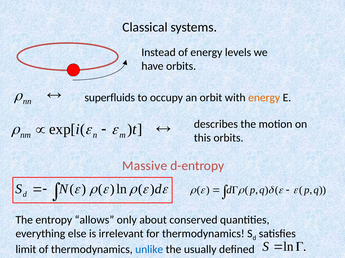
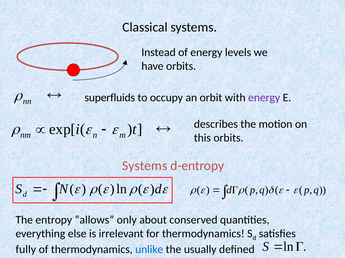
energy colour: orange -> purple (264, 98)
Massive: Massive -> Systems (145, 166)
limit: limit -> fully (26, 250)
